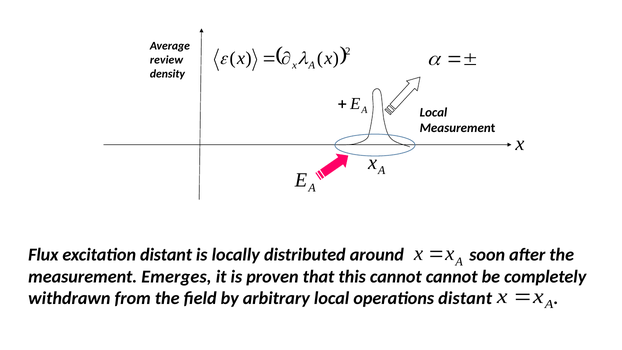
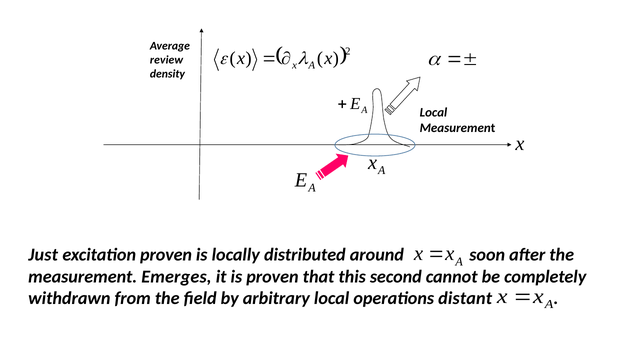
Flux: Flux -> Just (43, 255)
excitation distant: distant -> proven (166, 255)
this cannot: cannot -> second (396, 277)
